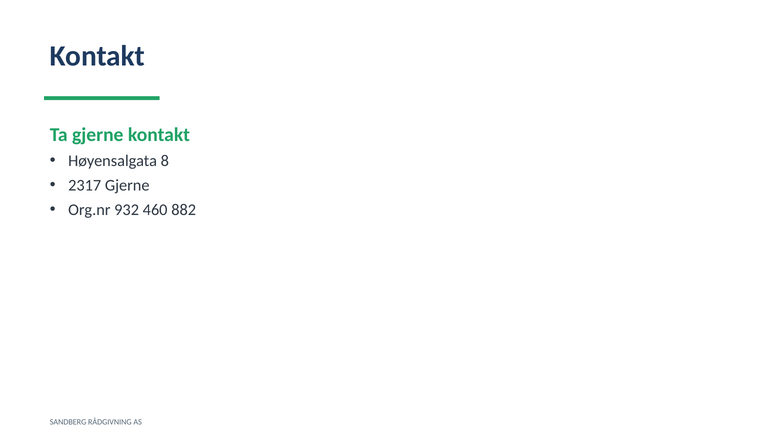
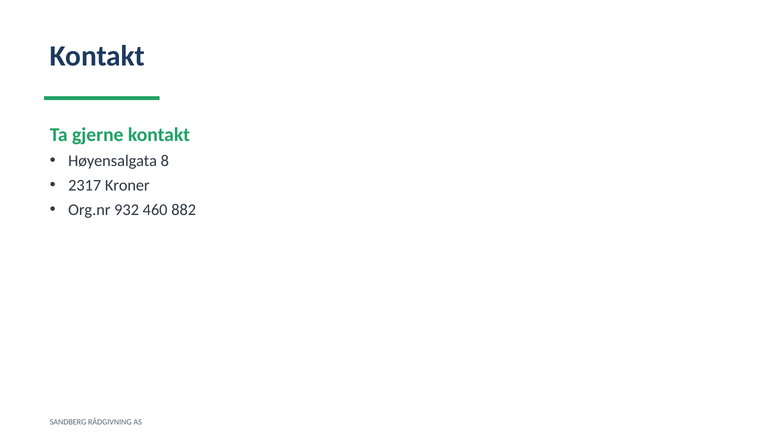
2317 Gjerne: Gjerne -> Kroner (127, 185)
